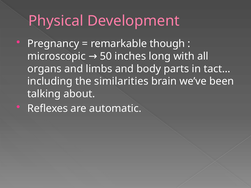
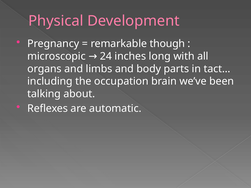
50: 50 -> 24 (106, 56)
similarities: similarities -> occupation (121, 81)
